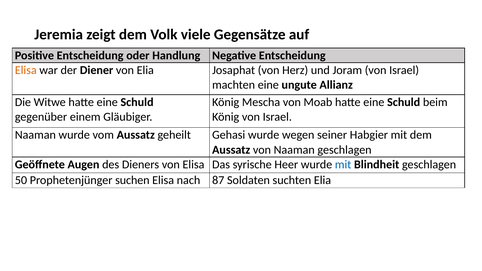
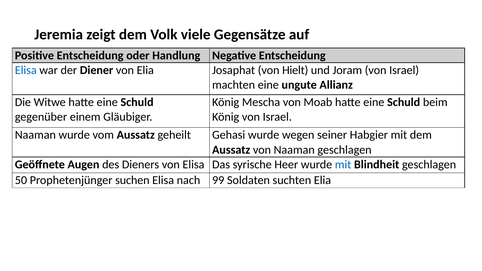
Elisa colour: orange -> blue (26, 70)
Herz: Herz -> Hielt (295, 70)
87: 87 -> 99 (218, 180)
